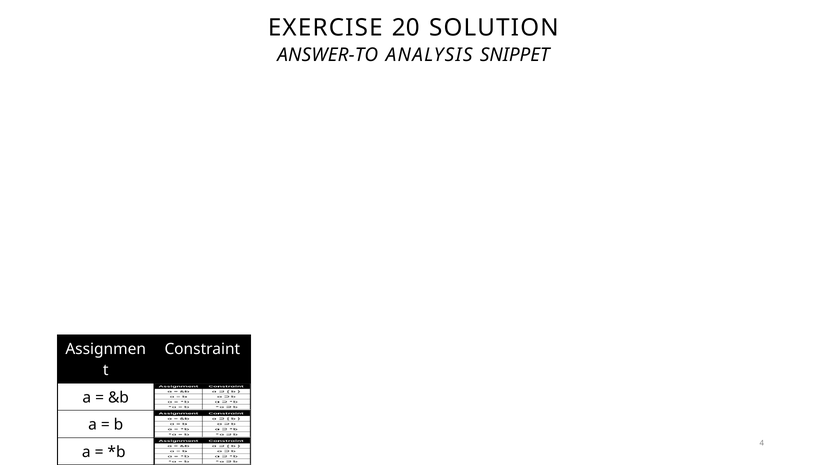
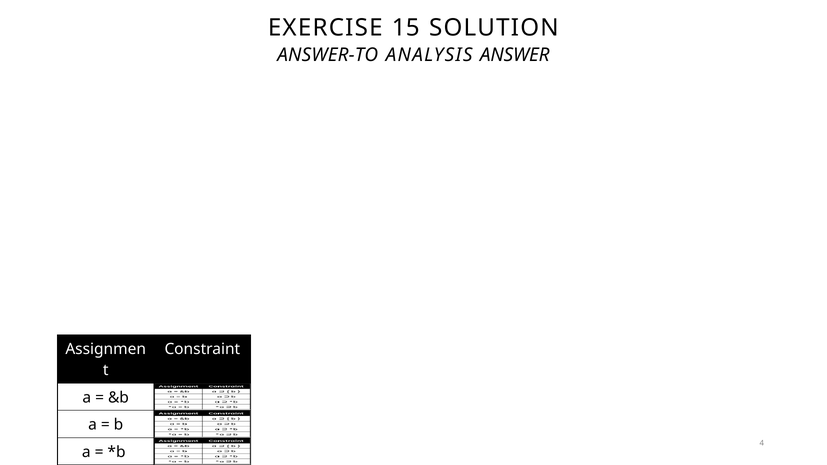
20: 20 -> 15 (406, 28)
SNIPPET: SNIPPET -> ANSWER (515, 55)
